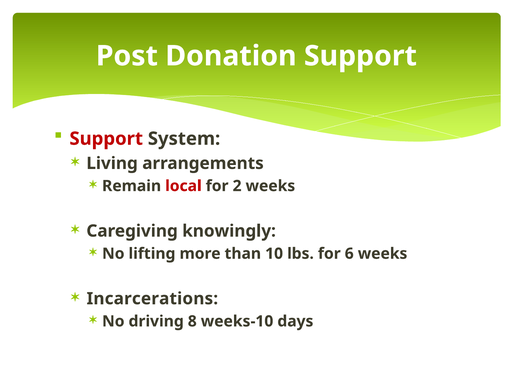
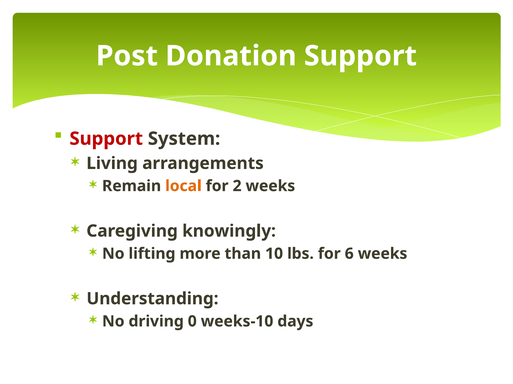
local colour: red -> orange (183, 186)
Incarcerations: Incarcerations -> Understanding (152, 299)
8: 8 -> 0 (192, 322)
